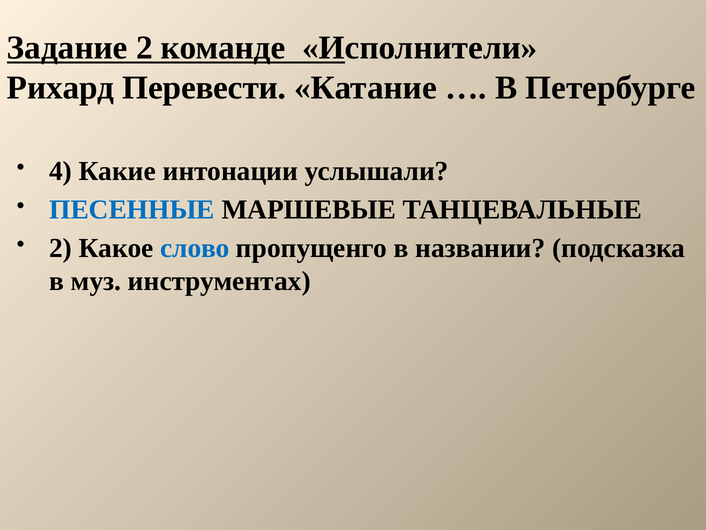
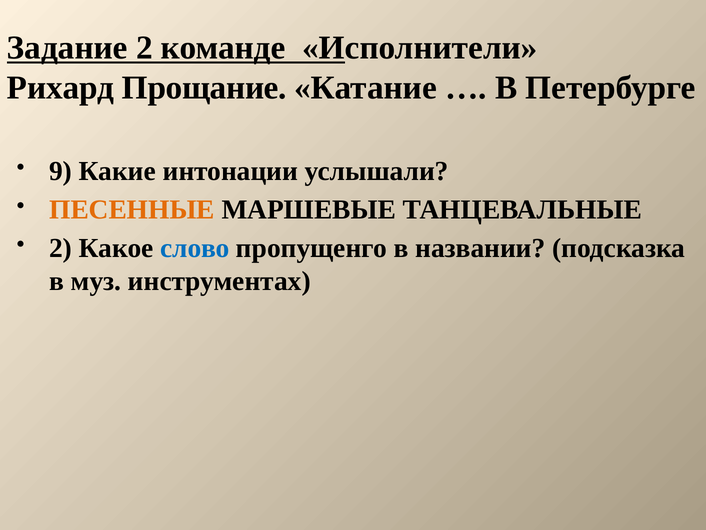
Перевести: Перевести -> Прощание (204, 88)
4: 4 -> 9 (61, 171)
ПЕСЕННЫЕ colour: blue -> orange (132, 209)
